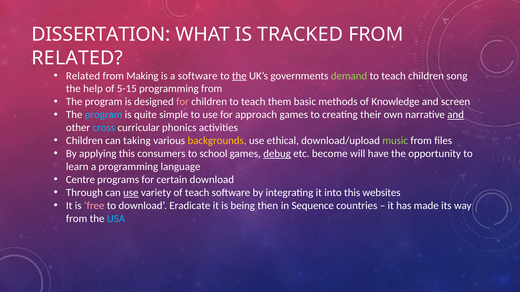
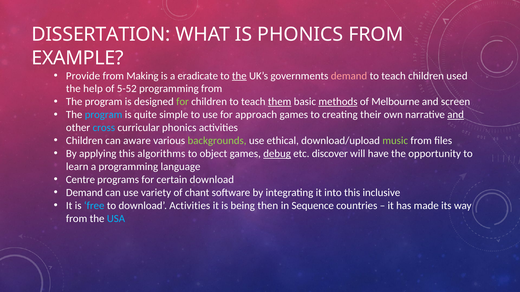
IS TRACKED: TRACKED -> PHONICS (300, 35)
RELATED: RELATED -> EXAMPLE (78, 58)
Related: Related -> Provide (83, 76)
a software: software -> eradicate (198, 76)
demand colour: light green -> pink (349, 76)
song: song -> used (457, 76)
5-15: 5-15 -> 5-52 (127, 89)
for colour: pink -> light green (183, 102)
them underline: none -> present (280, 102)
methods underline: none -> present (338, 102)
Knowledge: Knowledge -> Melbourne (395, 102)
taking: taking -> aware (137, 141)
backgrounds colour: yellow -> light green (217, 141)
consumers: consumers -> algorithms (161, 154)
school: school -> object (213, 154)
become: become -> discover (330, 154)
Through: Through -> Demand (84, 193)
use underline: present -> none (131, 193)
of teach: teach -> chant (197, 193)
websites: websites -> inclusive (381, 193)
free colour: pink -> light blue (94, 206)
download Eradicate: Eradicate -> Activities (190, 206)
